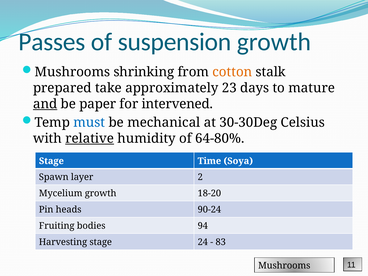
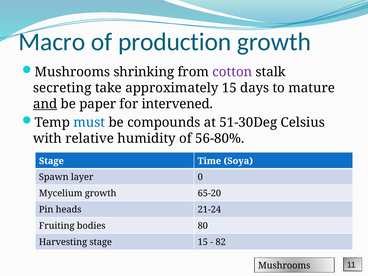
Passes: Passes -> Macro (52, 42)
suspension: suspension -> production (175, 42)
cotton colour: orange -> purple (232, 72)
prepared: prepared -> secreting (62, 88)
approximately 23: 23 -> 15 (229, 88)
mechanical: mechanical -> compounds (164, 122)
30-30Deg: 30-30Deg -> 51-30Deg (248, 122)
relative underline: present -> none (90, 138)
64-80%: 64-80% -> 56-80% (220, 138)
2: 2 -> 0 (200, 177)
18-20: 18-20 -> 65-20 (209, 193)
90-24: 90-24 -> 21-24 (209, 210)
94: 94 -> 80 (203, 226)
stage 24: 24 -> 15 (203, 242)
83: 83 -> 82 (221, 242)
